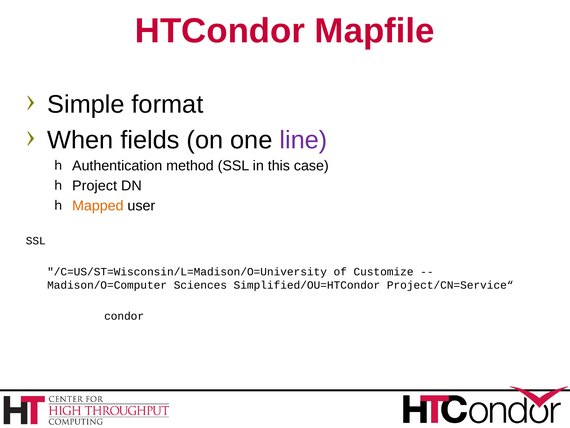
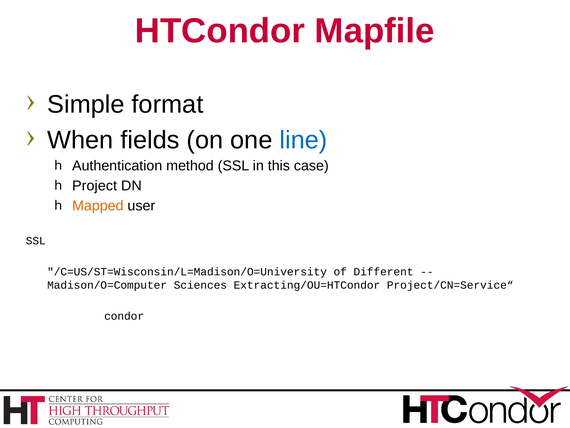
line colour: purple -> blue (303, 140)
Customize: Customize -> Different (384, 272)
Simplified/OU=HTCondor: Simplified/OU=HTCondor -> Extracting/OU=HTCondor (307, 285)
